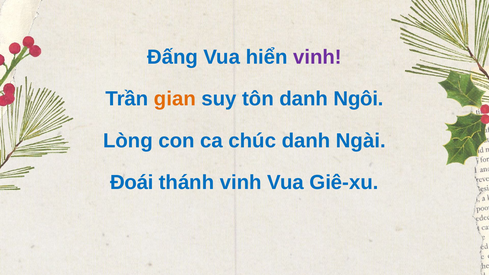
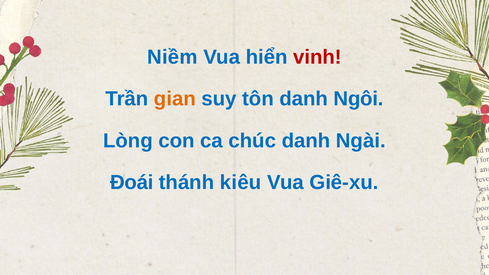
Đấng: Đấng -> Niềm (172, 57)
vinh colour: purple -> red (317, 57)
thánh vinh: vinh -> kiêu (241, 182)
